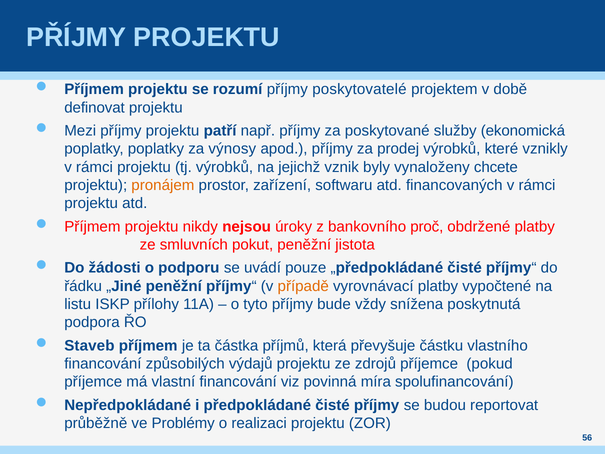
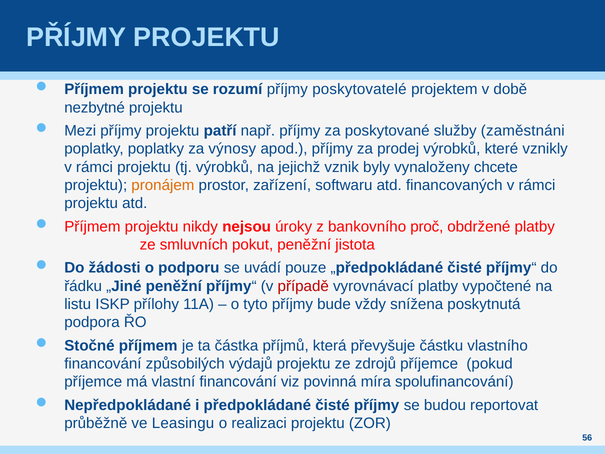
definovat: definovat -> nezbytné (95, 107)
ekonomická: ekonomická -> zaměstnáni (523, 131)
případě colour: orange -> red (303, 286)
Staveb: Staveb -> Stočné (89, 345)
Problémy: Problémy -> Leasingu (183, 423)
